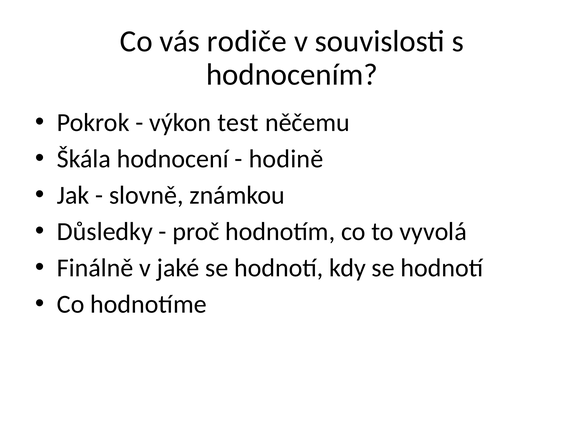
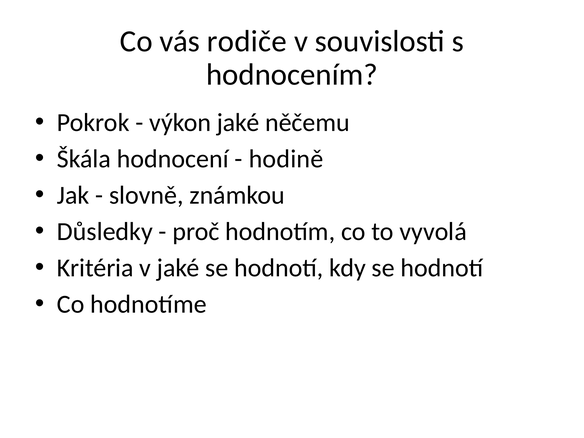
výkon test: test -> jaké (238, 123)
Finálně: Finálně -> Kritéria (95, 268)
